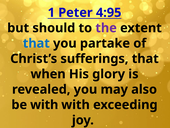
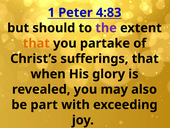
4:95: 4:95 -> 4:83 (109, 13)
that colour: blue -> orange (36, 43)
be with: with -> part (44, 104)
